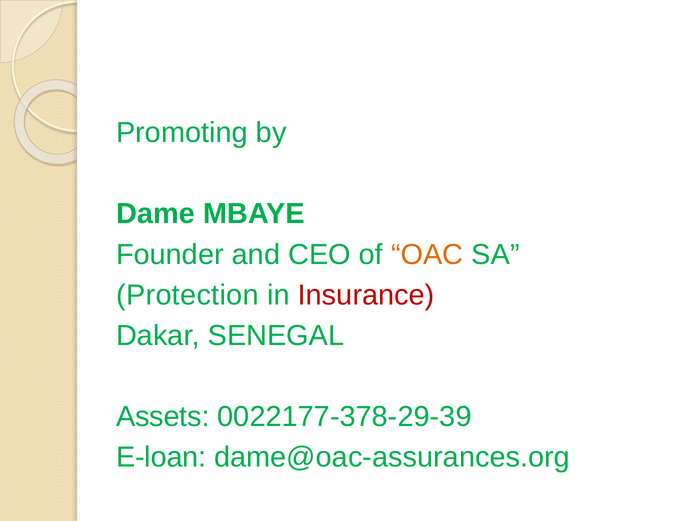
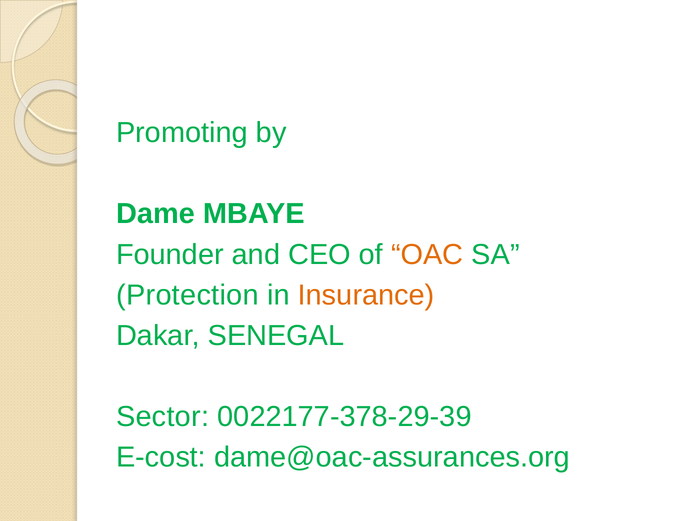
Insurance colour: red -> orange (366, 295)
Assets: Assets -> Sector (163, 417)
E-loan: E-loan -> E-cost (161, 457)
